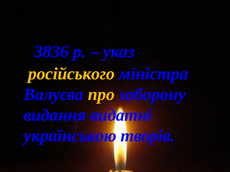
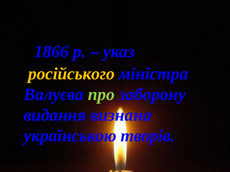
3836: 3836 -> 1866 (51, 52)
про colour: yellow -> light green (101, 95)
видатні: видатні -> визнана (121, 115)
